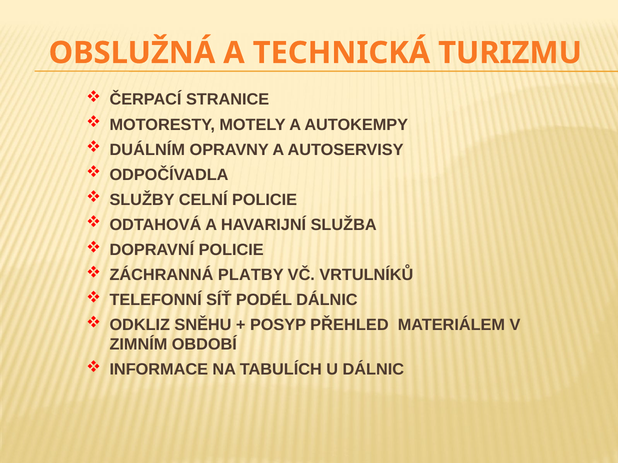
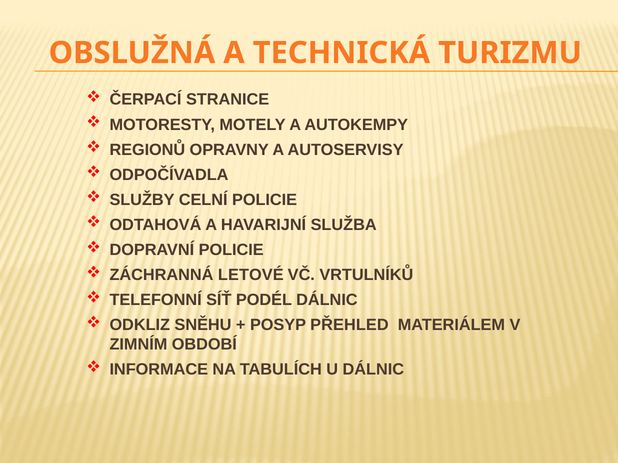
DUÁLNÍM: DUÁLNÍM -> REGIONŮ (147, 150)
PLATBY: PLATBY -> LETOVÉ (251, 275)
